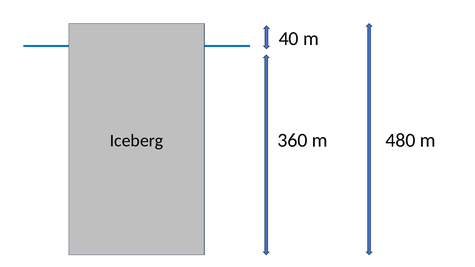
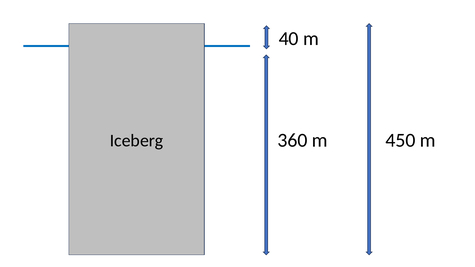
480: 480 -> 450 (400, 141)
